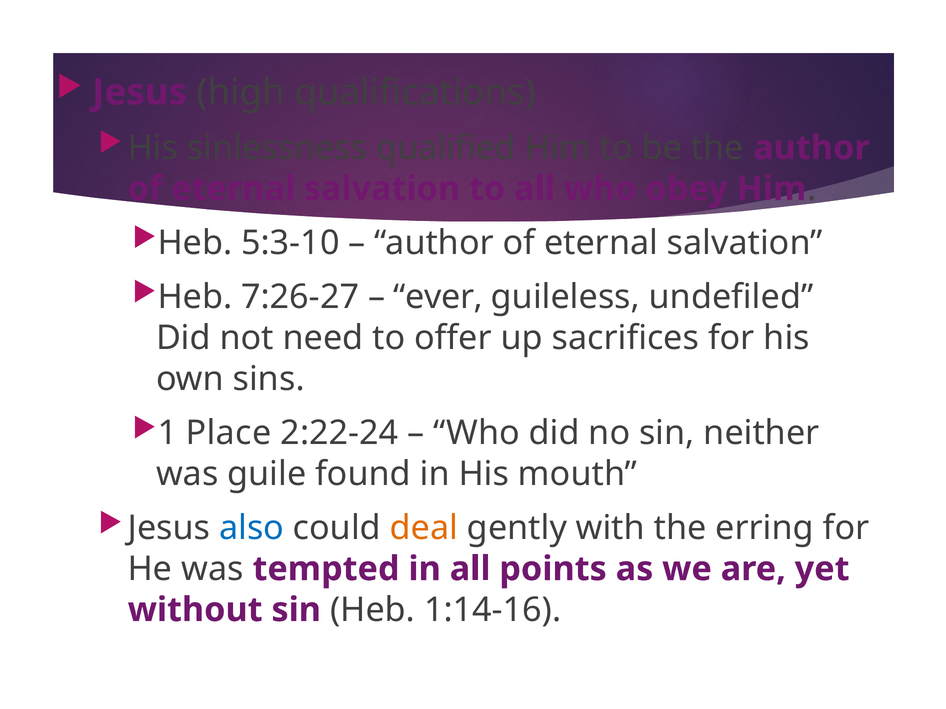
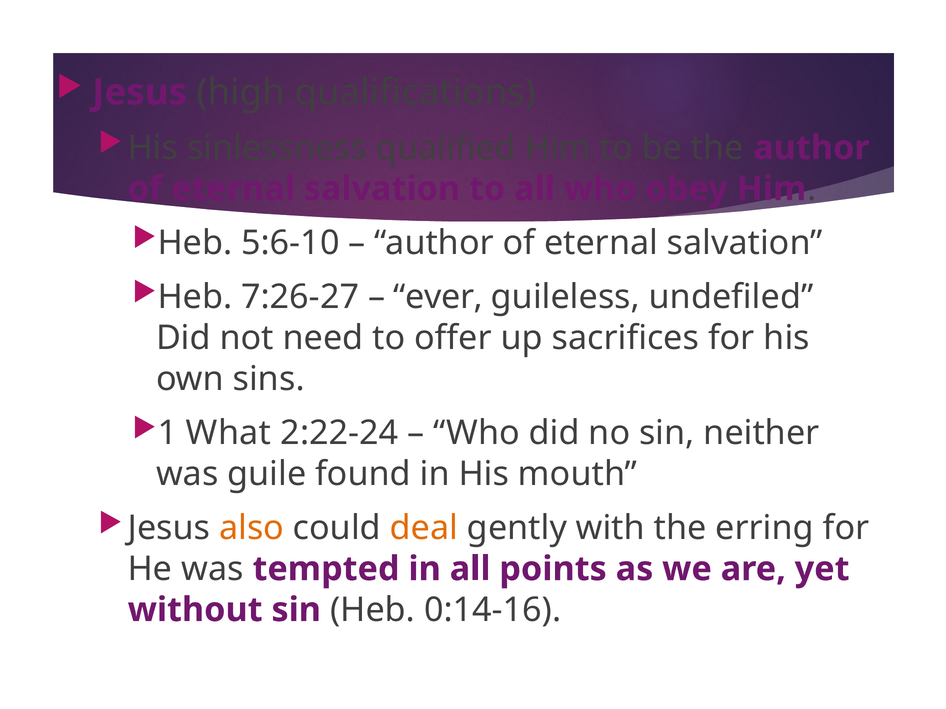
5:3-10: 5:3-10 -> 5:6-10 (290, 243)
Place: Place -> What (229, 433)
also colour: blue -> orange (252, 528)
1:14-16: 1:14-16 -> 0:14-16 (493, 610)
